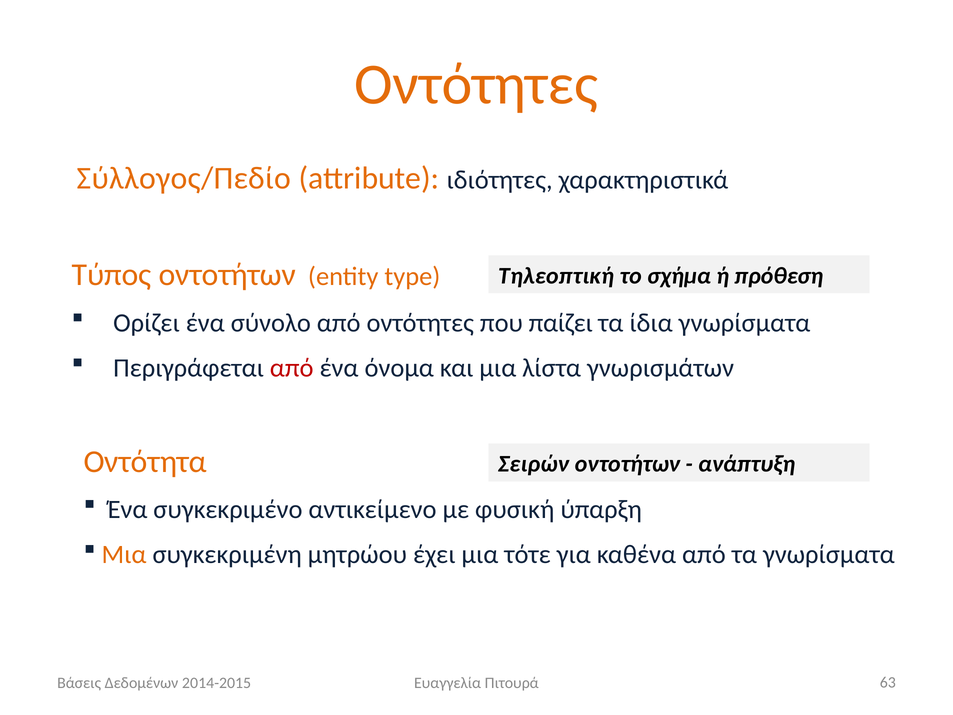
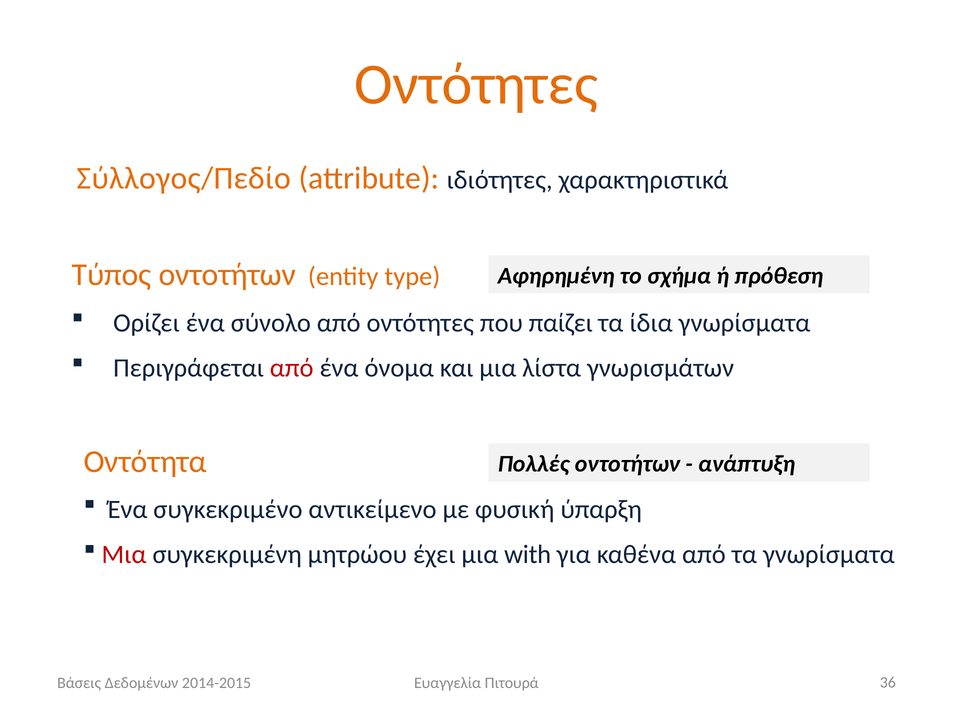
Τηλεοπτική: Τηλεοπτική -> Αφηρημένη (556, 276)
Σειρών: Σειρών -> Πολλές (534, 464)
Μια colour: orange -> red (124, 554)
τότε: τότε -> with (528, 554)
63: 63 -> 36 (888, 682)
